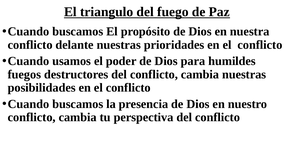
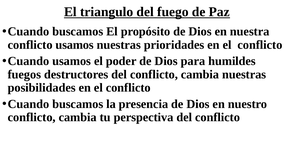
conflicto delante: delante -> usamos (75, 45)
